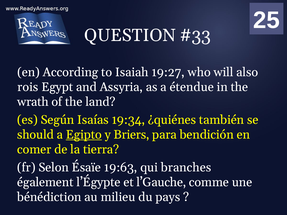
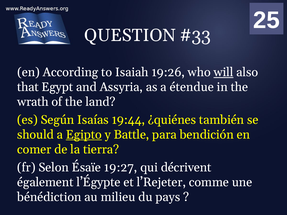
19:27: 19:27 -> 19:26 (168, 72)
will underline: none -> present (224, 72)
rois: rois -> that (28, 87)
19:34: 19:34 -> 19:44 (128, 120)
Briers: Briers -> Battle (132, 135)
19:63: 19:63 -> 19:27 (121, 168)
branches: branches -> décrivent (186, 168)
l’Gauche: l’Gauche -> l’Rejeter (161, 182)
